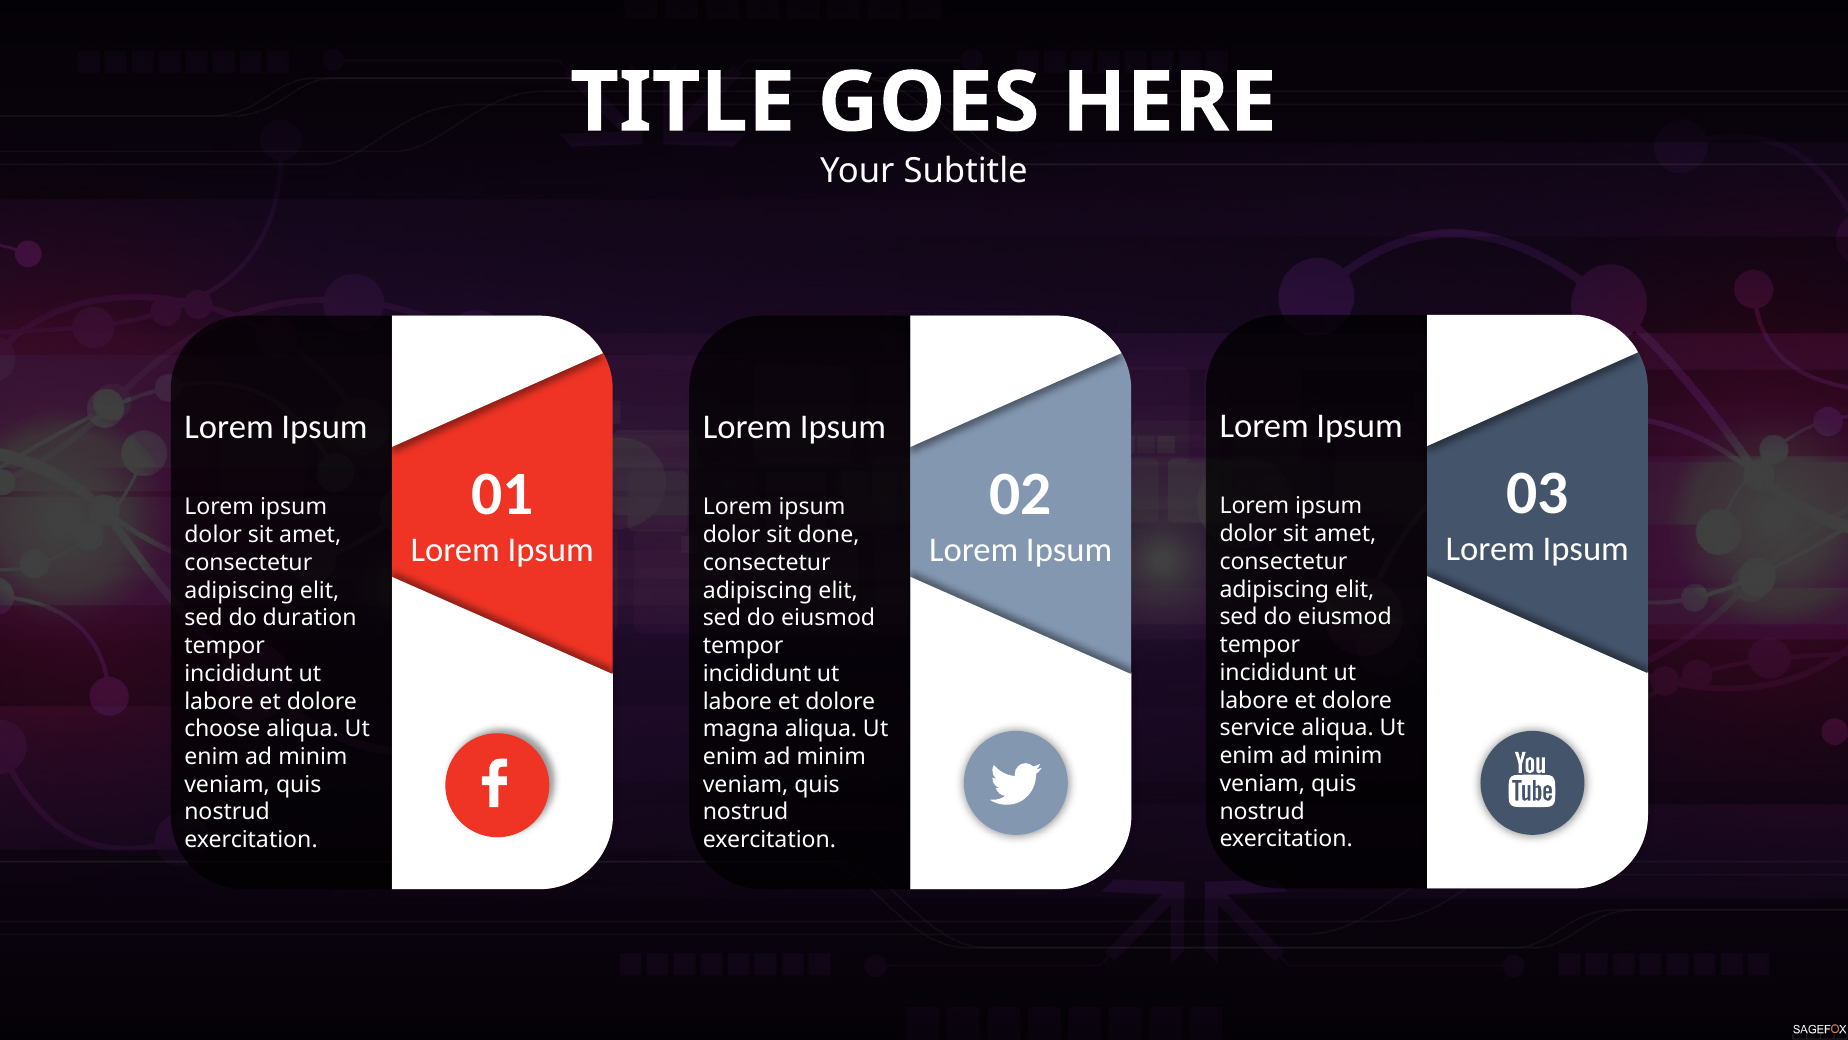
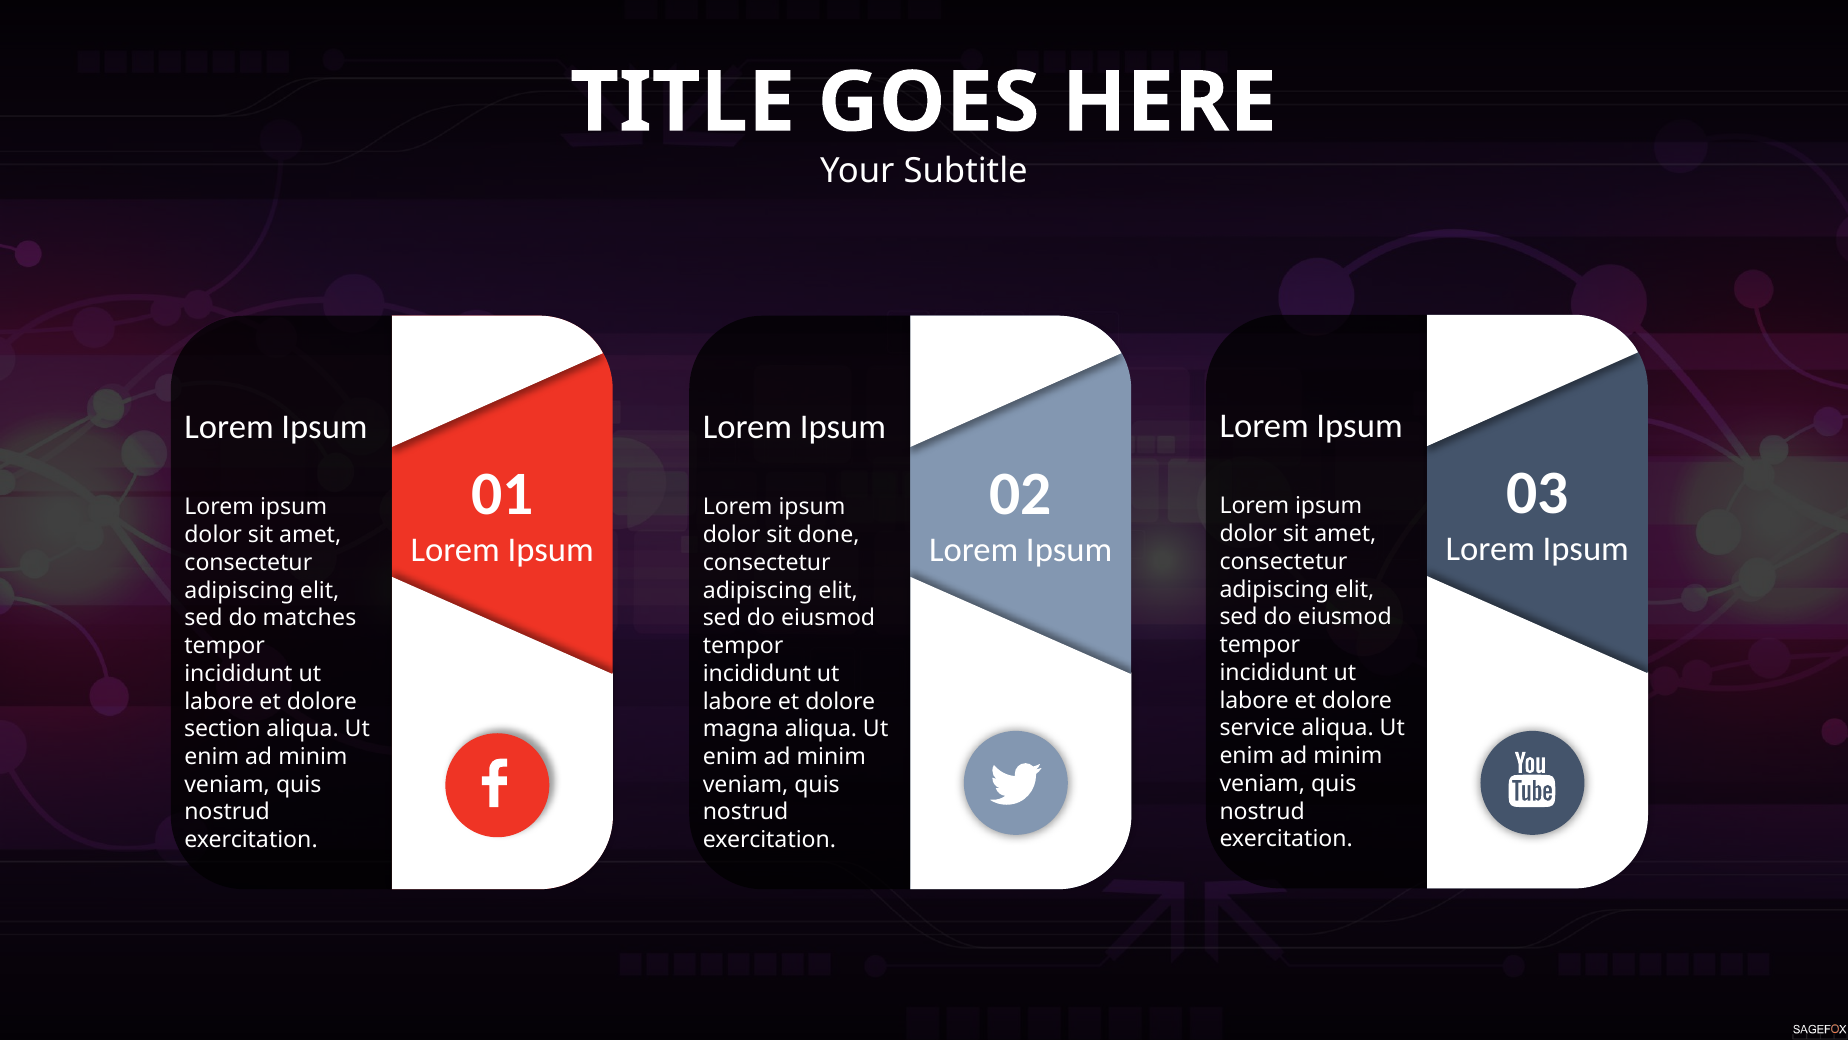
duration: duration -> matches (310, 618)
choose: choose -> section (222, 729)
